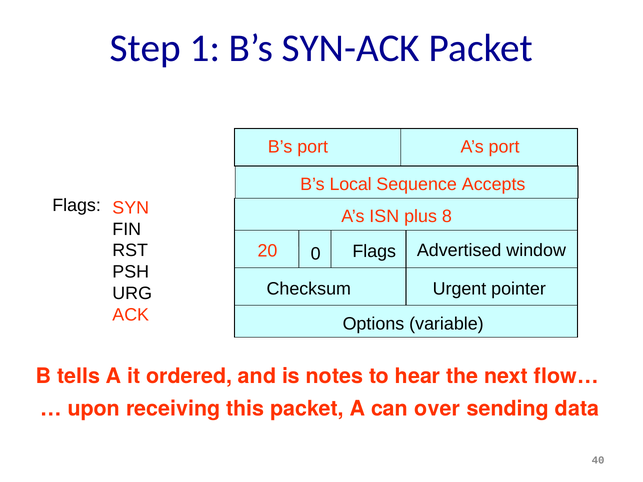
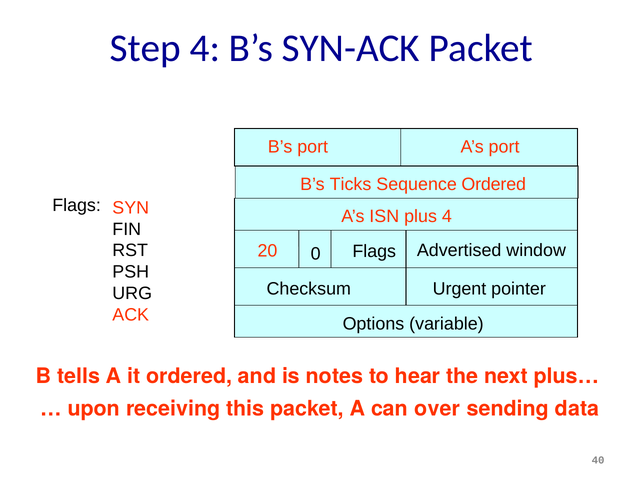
Step 1: 1 -> 4 (205, 48)
Local: Local -> Ticks (351, 184)
Sequence Accepts: Accepts -> Ordered (494, 184)
plus 8: 8 -> 4 (447, 217)
flow…: flow… -> plus… (566, 377)
